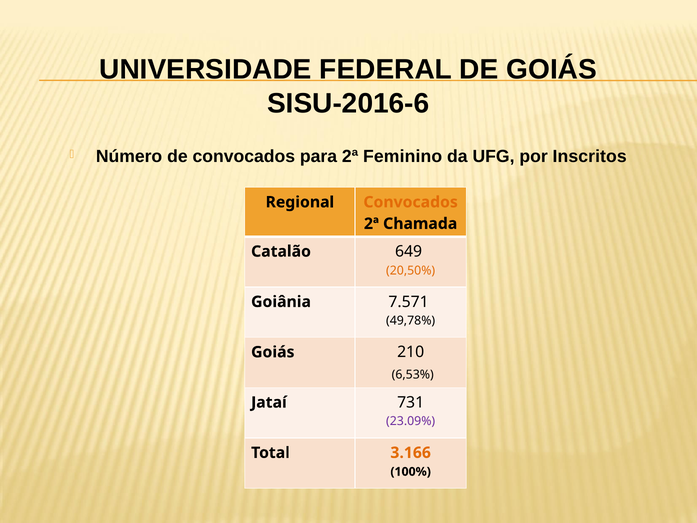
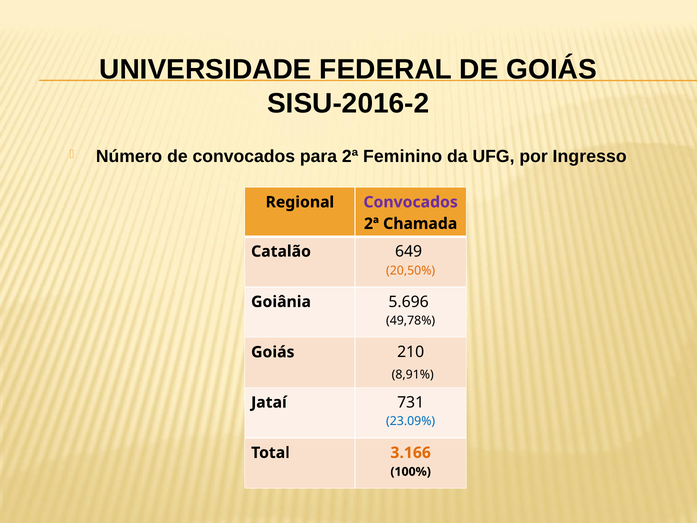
SISU-2016-6: SISU-2016-6 -> SISU-2016-2 (348, 103)
Inscritos: Inscritos -> Ingresso (590, 156)
Convocados colour: orange -> purple (411, 202)
7.571: 7.571 -> 5.696 (409, 302)
6,53%: 6,53% -> 8,91% (413, 375)
23.09% colour: purple -> blue (411, 421)
